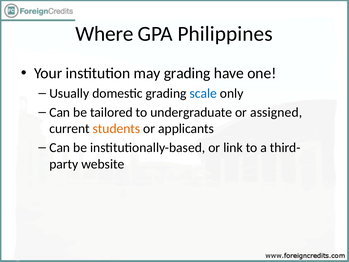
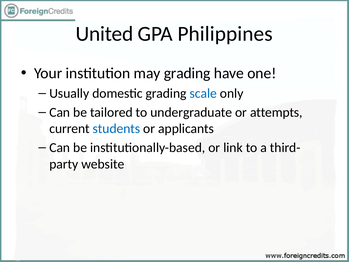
Where: Where -> United (104, 34)
assigned: assigned -> attempts (276, 112)
students colour: orange -> blue (116, 129)
